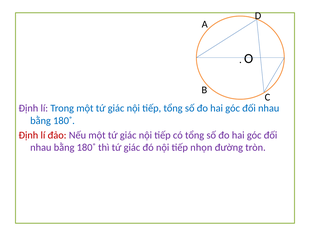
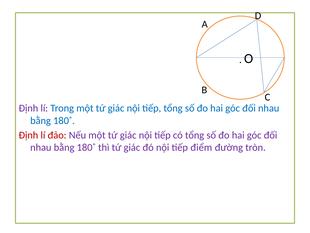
nhọn: nhọn -> điểm (201, 147)
